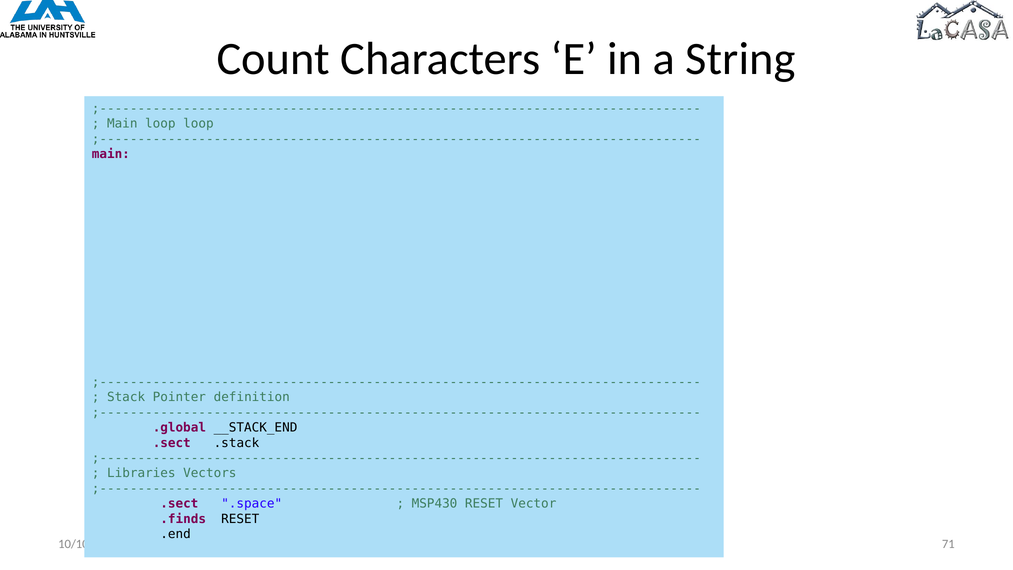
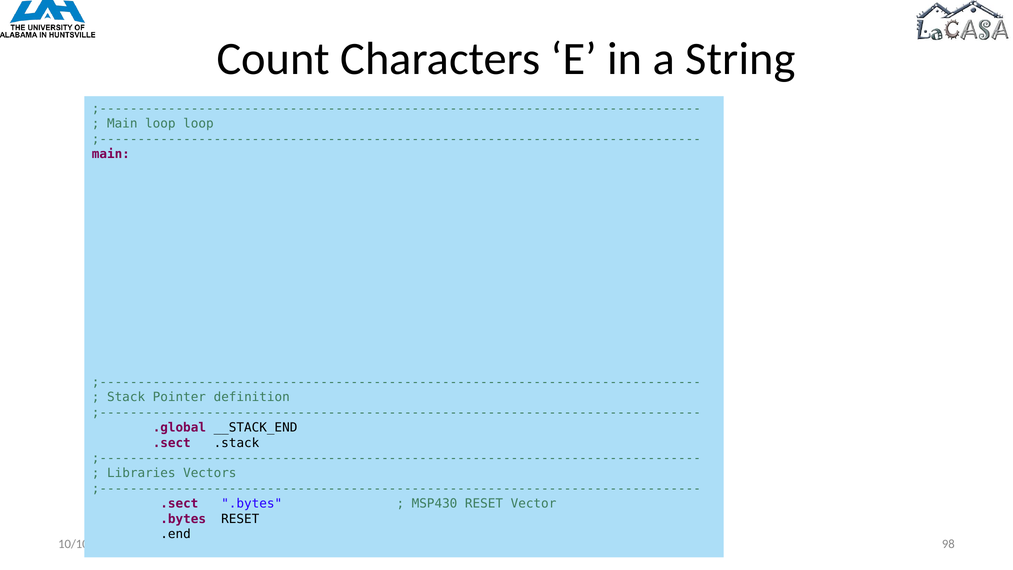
.sect .space: .space -> .bytes (252, 503)
.finds: .finds -> .bytes (183, 519)
71: 71 -> 98 (948, 544)
